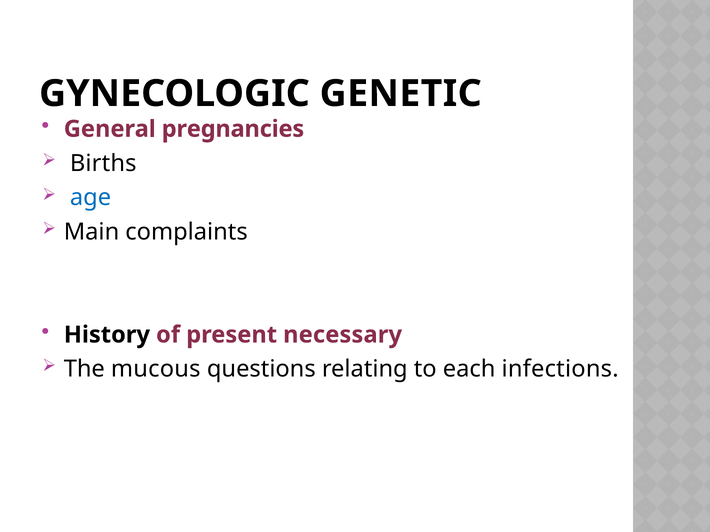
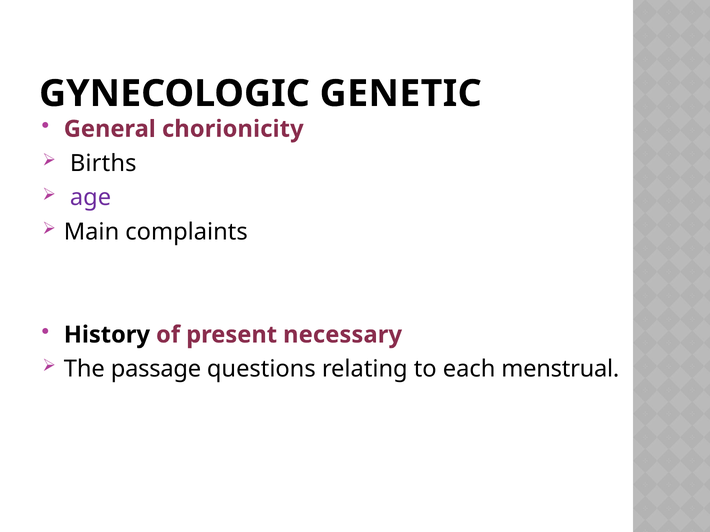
pregnancies: pregnancies -> chorionicity (233, 129)
age colour: blue -> purple (91, 198)
mucous: mucous -> passage (156, 369)
infections: infections -> menstrual (560, 369)
